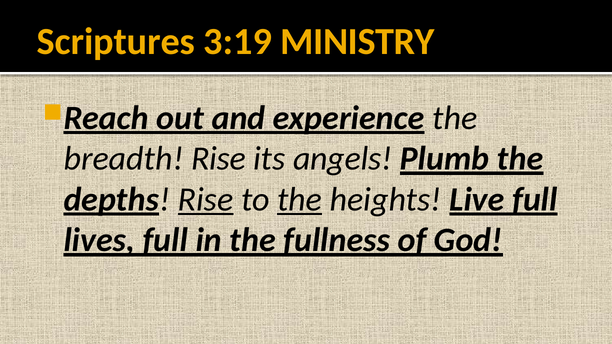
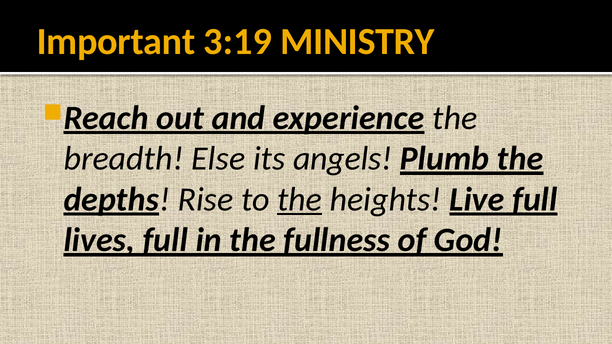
Scriptures: Scriptures -> Important (116, 42)
breadth Rise: Rise -> Else (218, 159)
Rise underline: present -> none (206, 200)
